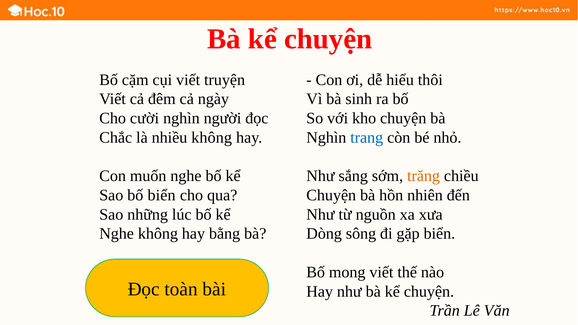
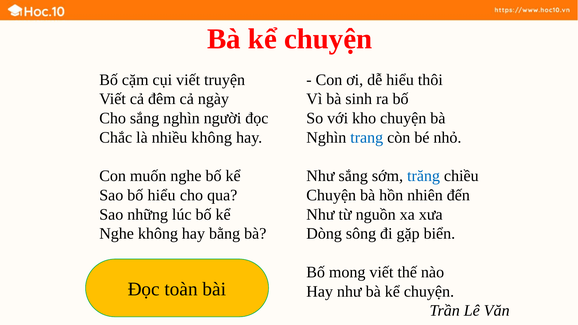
Cho cười: cười -> sắng (145, 118)
trăng colour: orange -> blue (424, 176)
bố biển: biển -> hiểu (162, 195)
